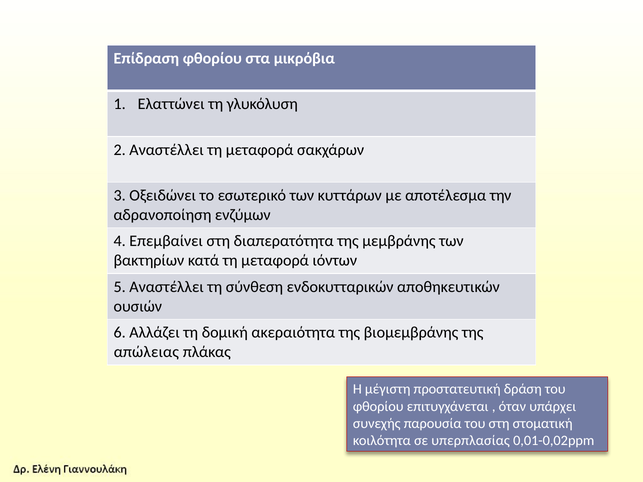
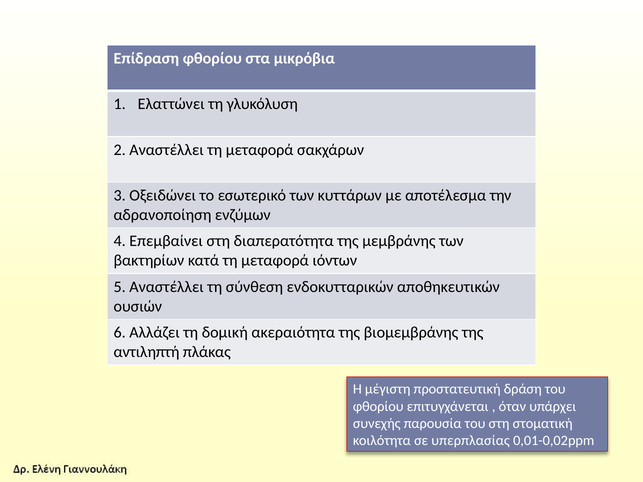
απώλειας: απώλειας -> αντιληπτή (147, 352)
